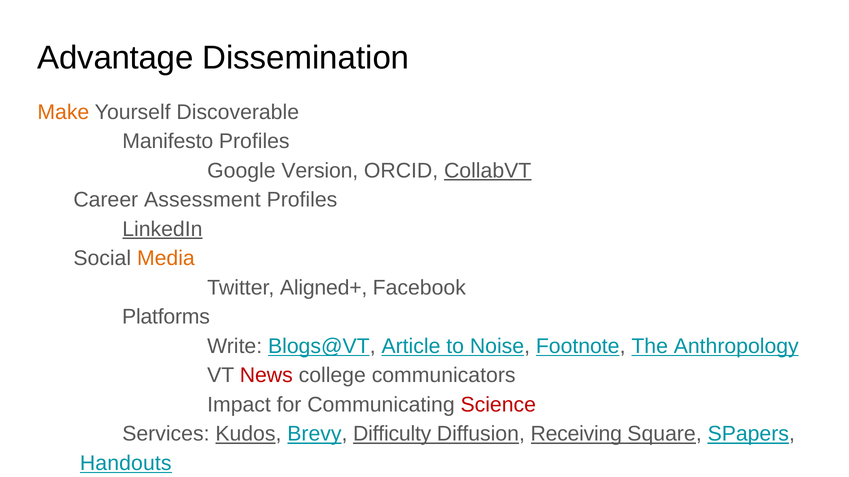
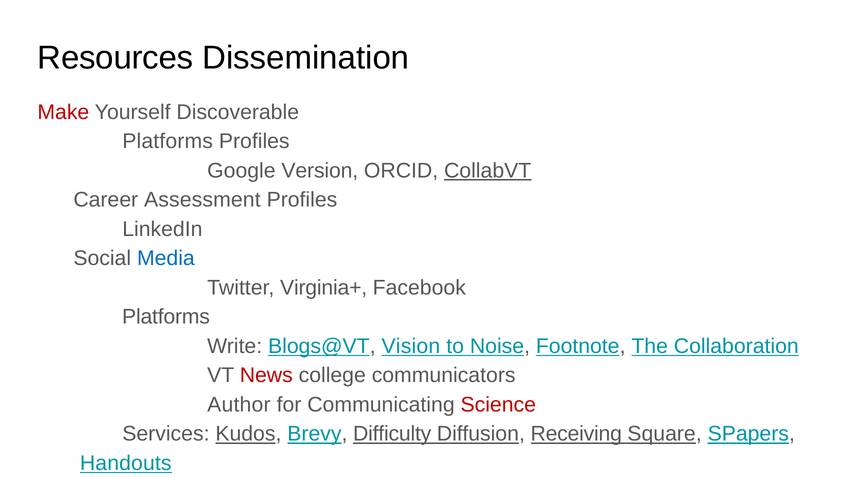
Advantage: Advantage -> Resources (115, 58)
Make colour: orange -> red (63, 112)
Manifesto: Manifesto -> Platforms (168, 142)
LinkedIn underline: present -> none (162, 229)
Media colour: orange -> blue (166, 259)
Aligned+: Aligned+ -> Virginia+ (324, 288)
Article: Article -> Vision (411, 347)
Anthropology: Anthropology -> Collaboration (736, 347)
Impact: Impact -> Author (239, 405)
